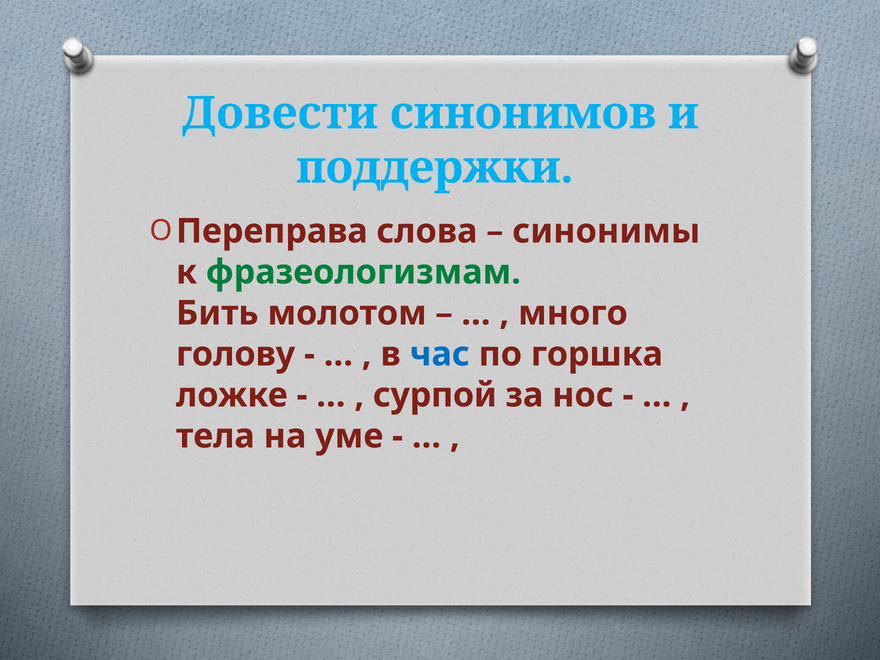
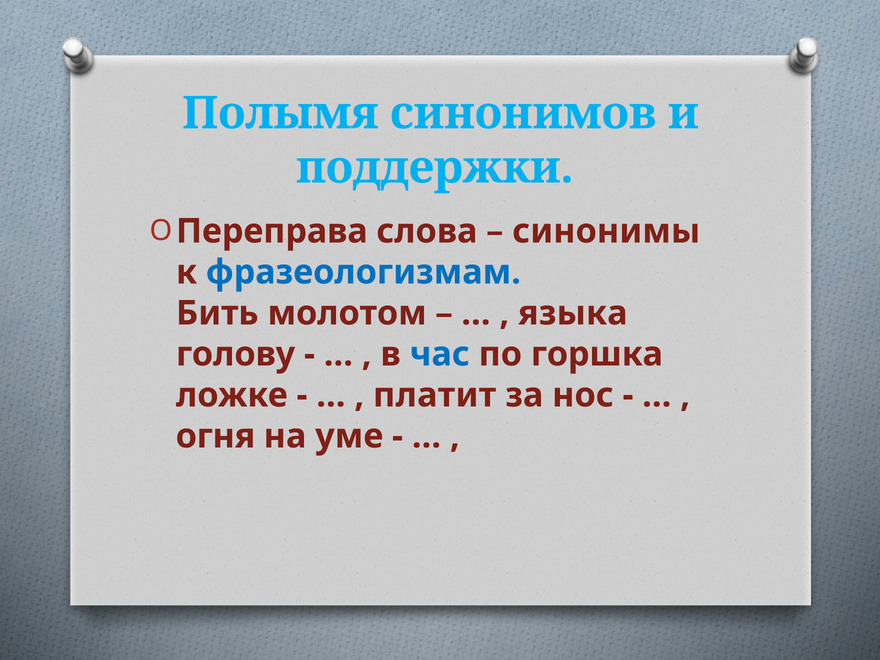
Довести: Довести -> Полымя (280, 113)
фразеологизмам colour: green -> blue (363, 272)
много: много -> языка (573, 313)
сурпой: сурпой -> платит (435, 395)
тела: тела -> огня (216, 436)
